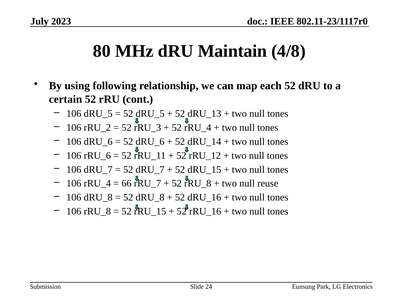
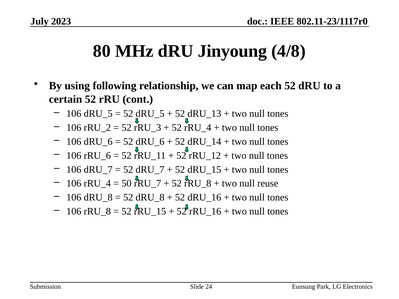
Maintain: Maintain -> Jinyoung (232, 51)
66: 66 -> 50 (127, 184)
